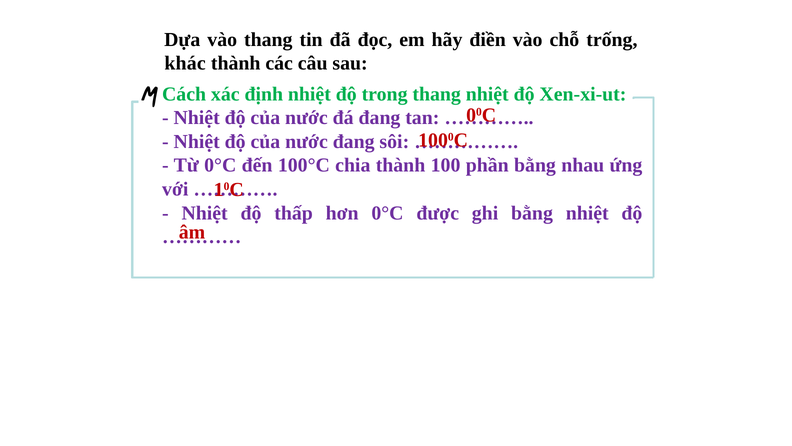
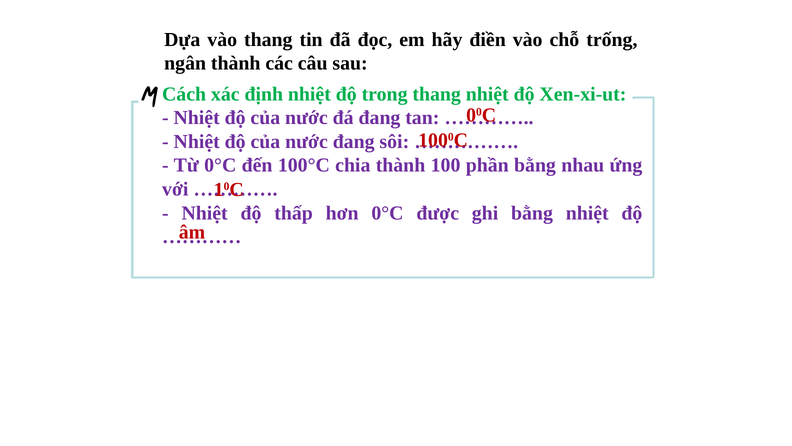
khác: khác -> ngân (185, 63)
